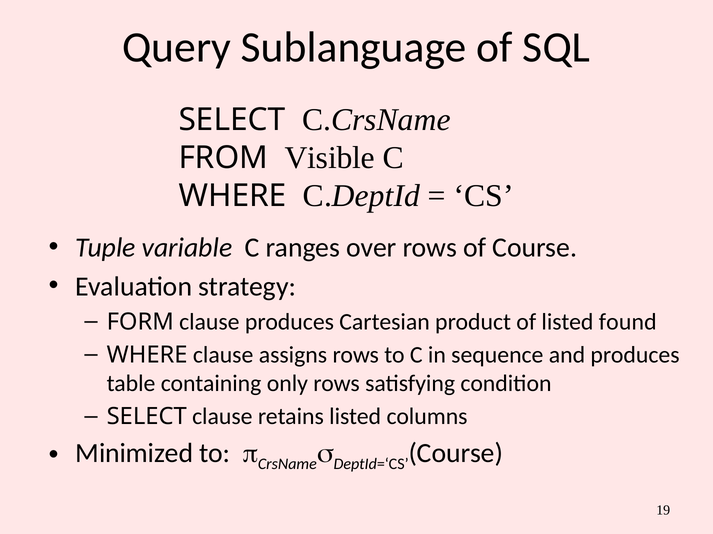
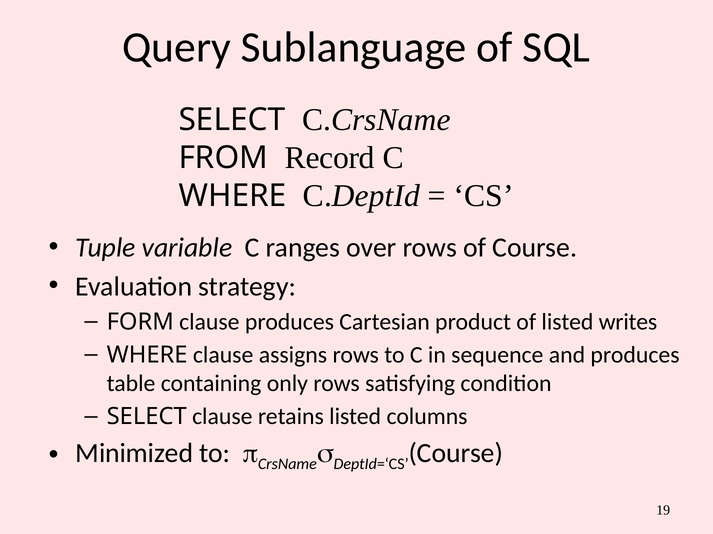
Visible: Visible -> Record (330, 158)
found: found -> writes (628, 322)
